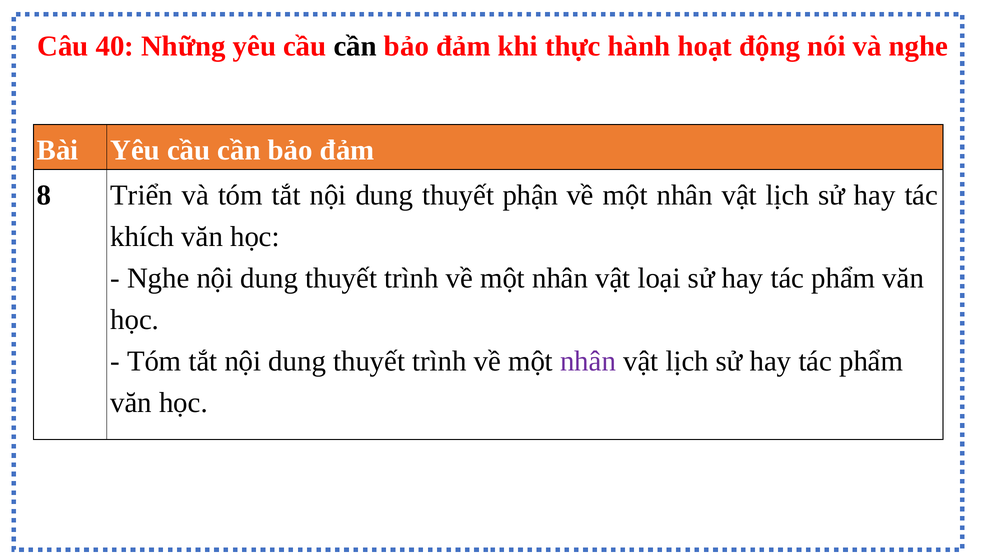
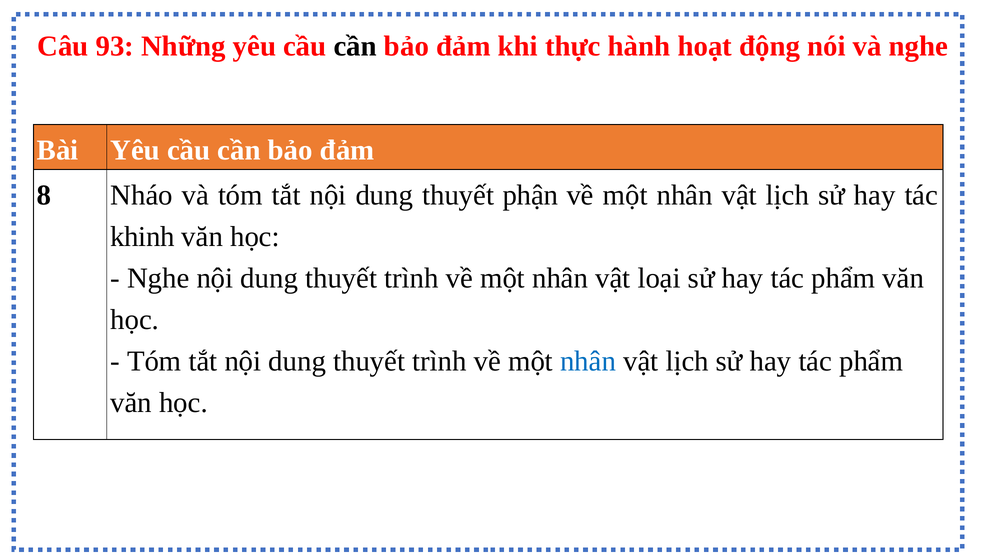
40: 40 -> 93 (115, 46)
Triển: Triển -> Nháo (142, 196)
khích: khích -> khinh (142, 237)
nhân colour: purple -> blue (588, 361)
